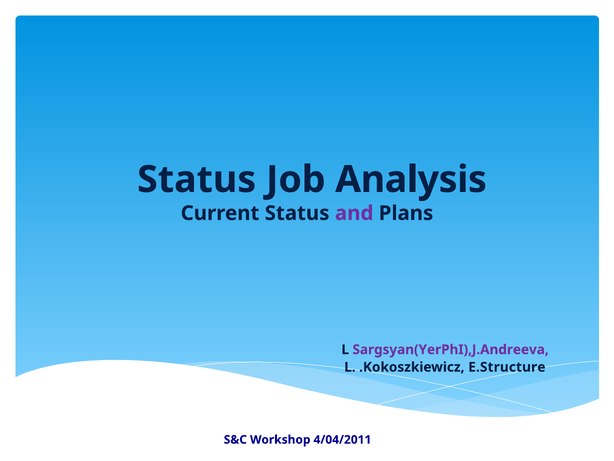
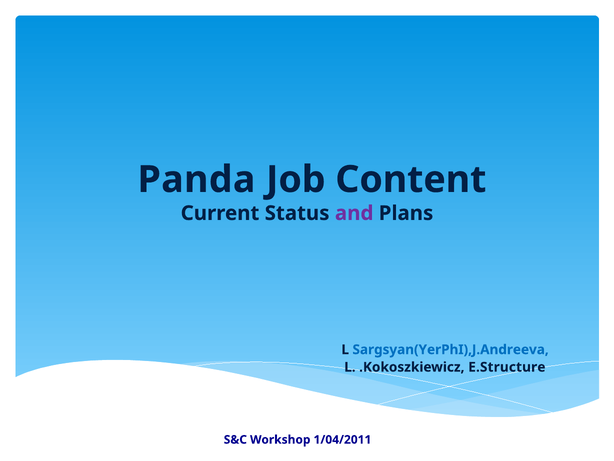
Status: Status -> Panda (196, 179)
Analysis: Analysis -> Content (411, 179)
Sargsyan(YerPhI),J.Andreeva colour: purple -> blue (451, 349)
4/04/2011: 4/04/2011 -> 1/04/2011 (342, 439)
